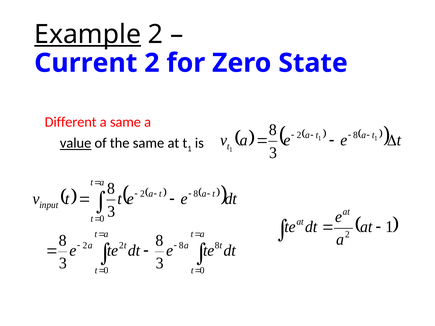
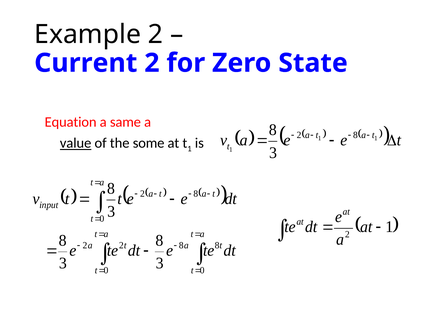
Example underline: present -> none (88, 34)
Different: Different -> Equation (71, 122)
the same: same -> some (149, 143)
